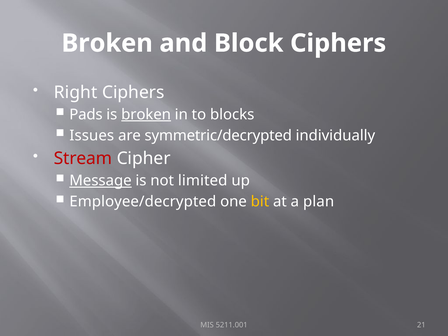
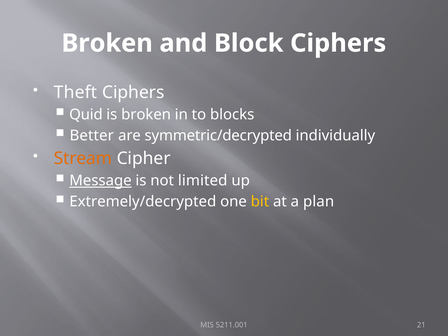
Right: Right -> Theft (76, 92)
Pads: Pads -> Quid (86, 115)
broken underline: present -> none (146, 115)
Issues: Issues -> Better (92, 135)
Stream colour: red -> orange (83, 158)
Employee/decrypted: Employee/decrypted -> Extremely/decrypted (143, 202)
